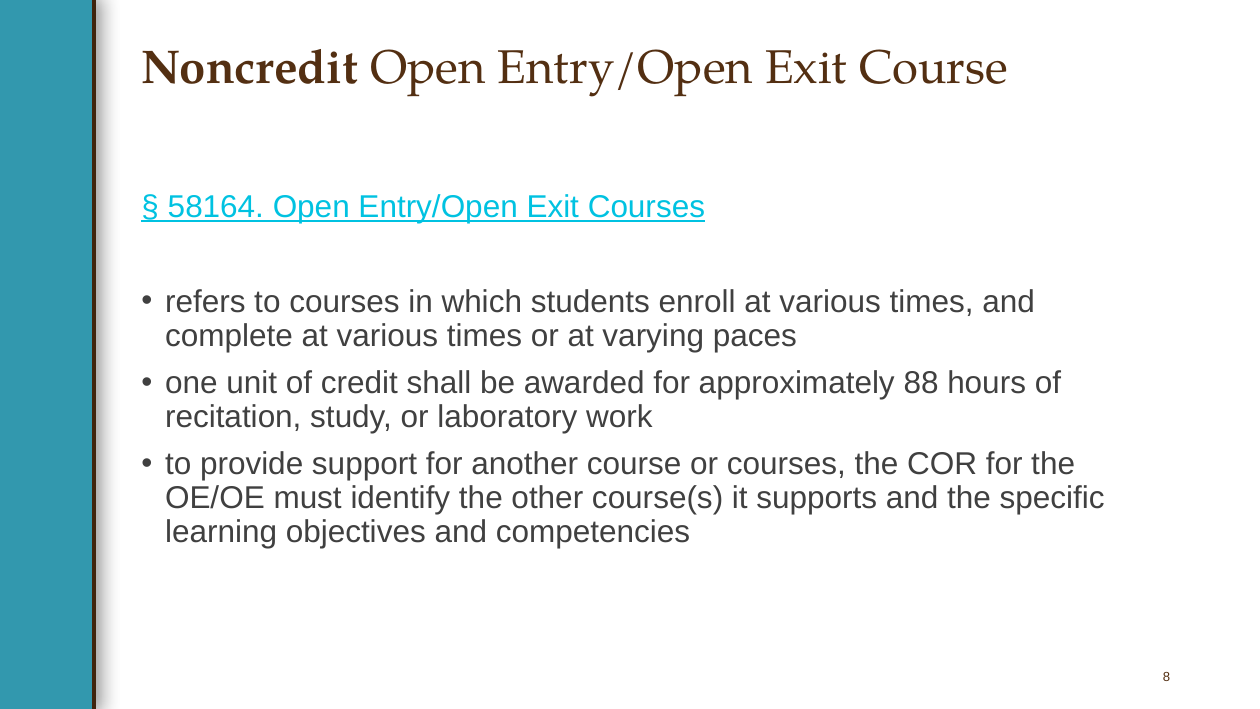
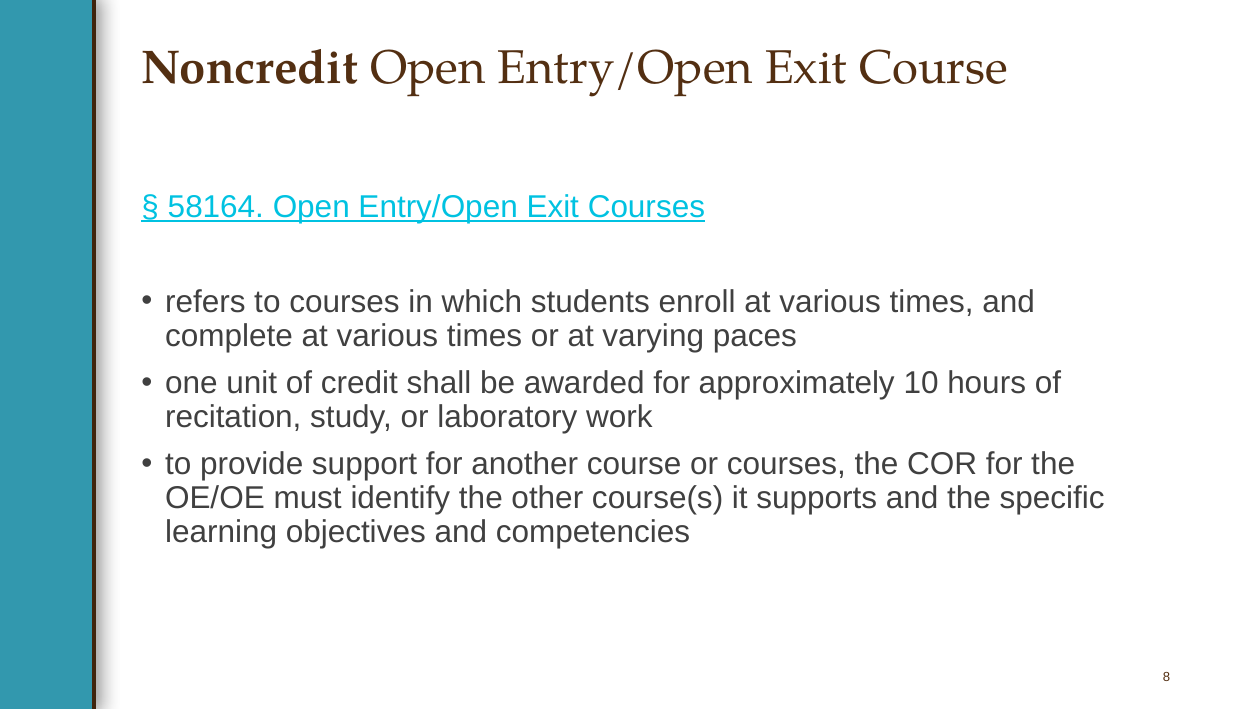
88: 88 -> 10 (921, 383)
